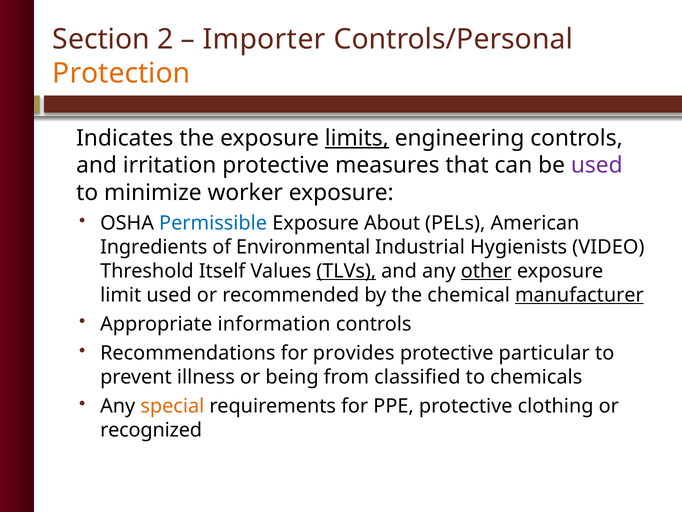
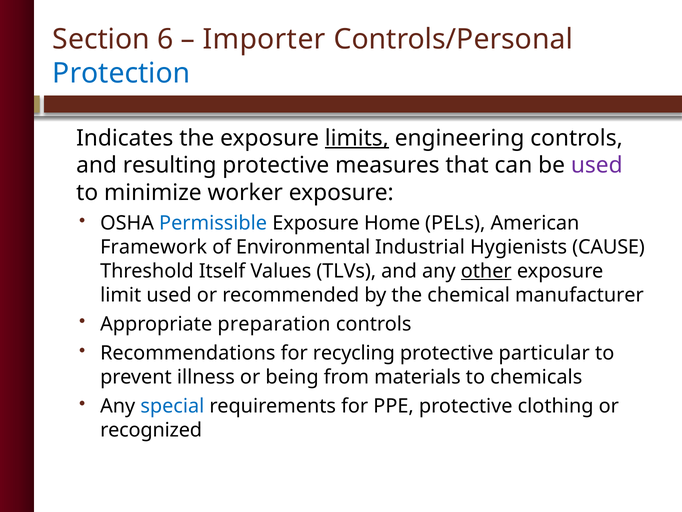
2: 2 -> 6 (165, 39)
Protection colour: orange -> blue (121, 73)
irritation: irritation -> resulting (170, 165)
About: About -> Home (392, 223)
Ingredients: Ingredients -> Framework (154, 247)
VIDEO: VIDEO -> CAUSE (609, 247)
TLVs underline: present -> none (346, 271)
manufacturer underline: present -> none (579, 295)
information: information -> preparation (274, 324)
provides: provides -> recycling (354, 353)
classified: classified -> materials (417, 377)
special colour: orange -> blue (172, 406)
